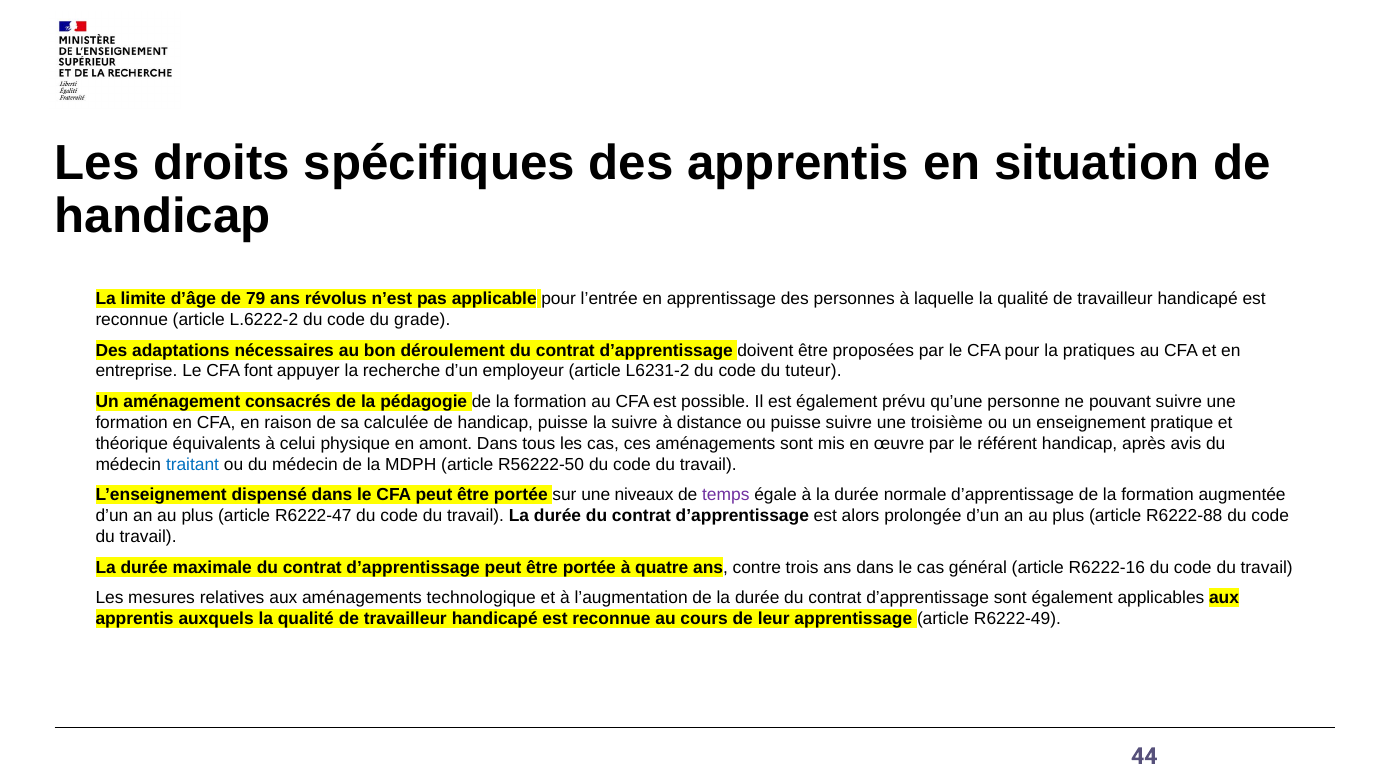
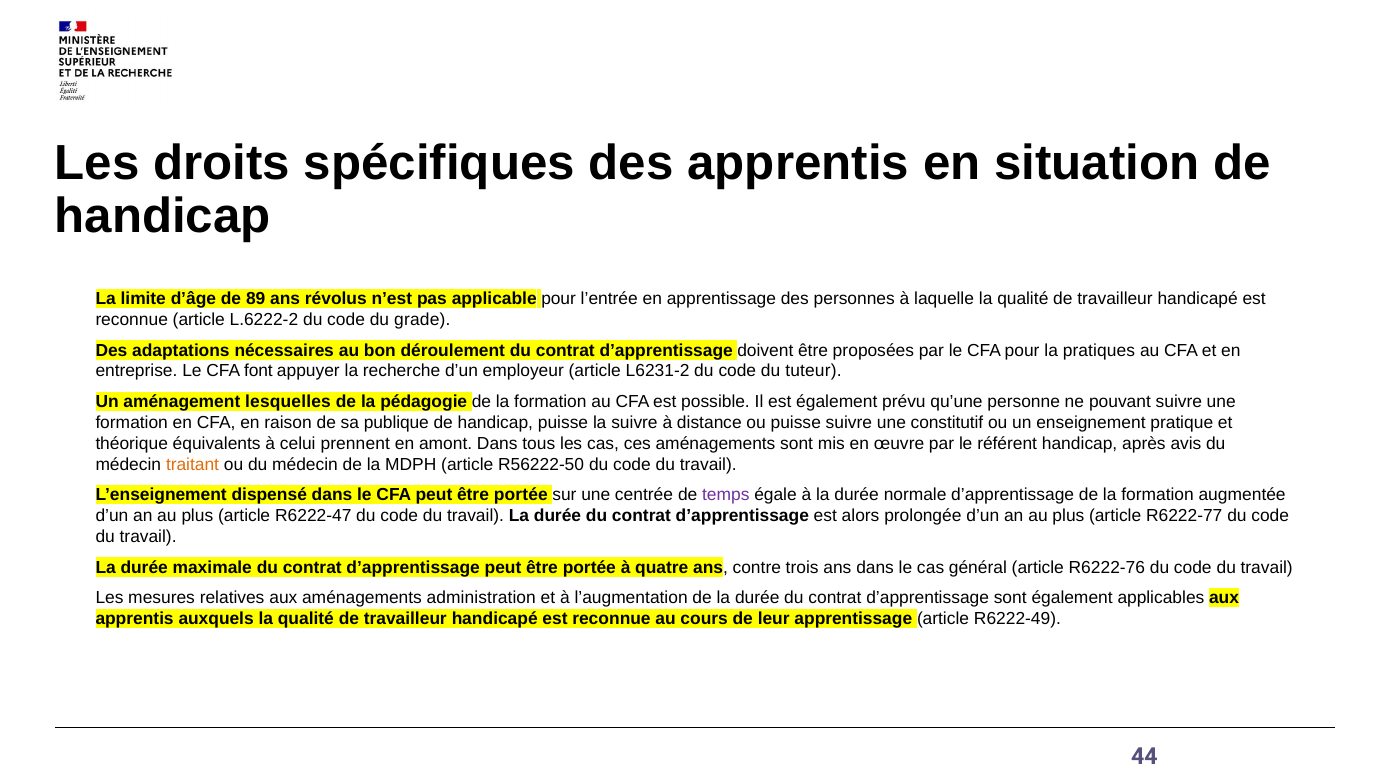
79: 79 -> 89 (256, 299)
consacrés: consacrés -> lesquelles (288, 402)
calculée: calculée -> publique (396, 423)
troisième: troisième -> constitutif (947, 423)
physique: physique -> prennent (355, 443)
traitant colour: blue -> orange (193, 464)
niveaux: niveaux -> centrée (644, 495)
R6222-88: R6222-88 -> R6222-77 (1184, 516)
R6222-16: R6222-16 -> R6222-76 (1107, 567)
technologique: technologique -> administration (481, 598)
